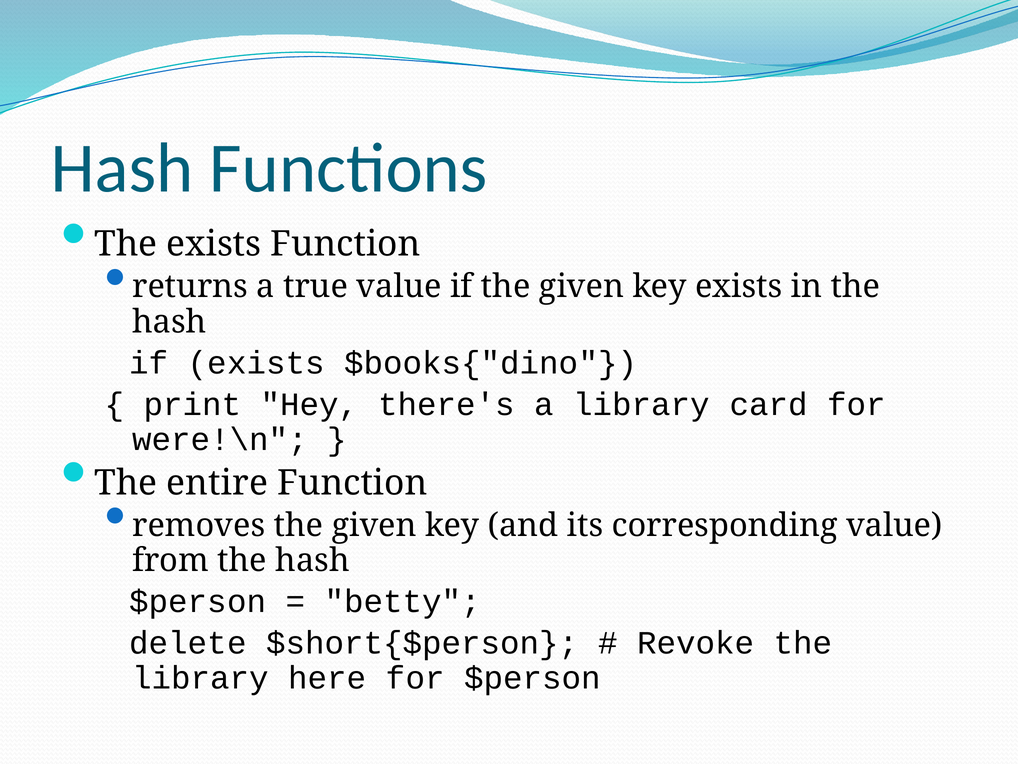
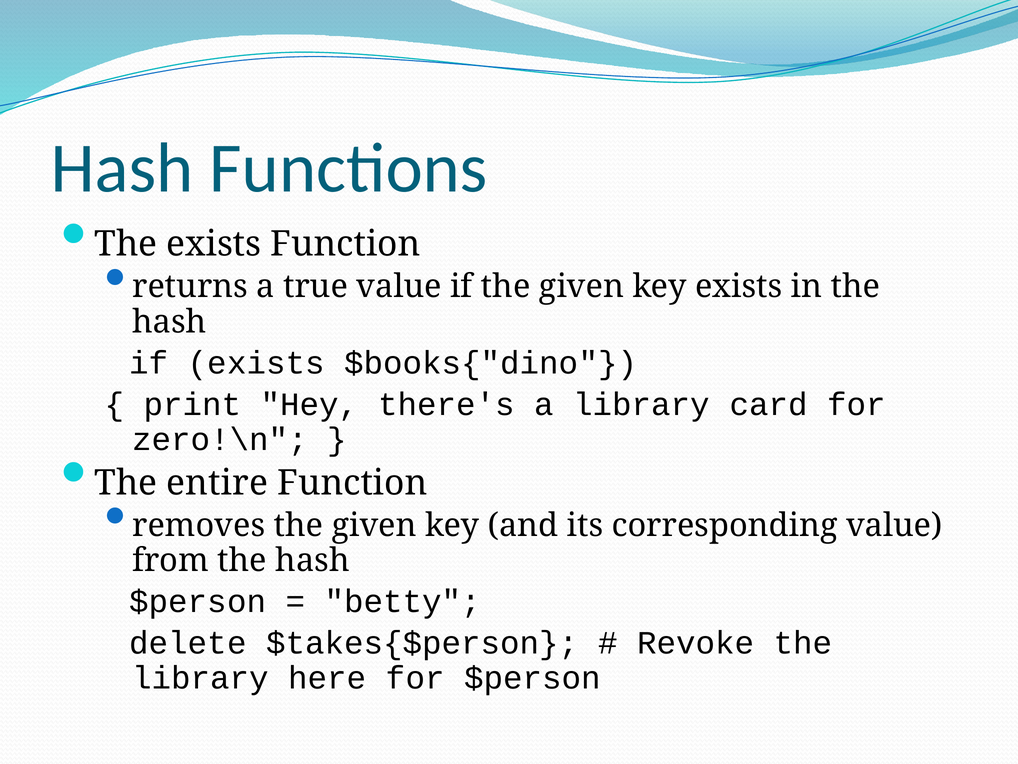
were!\n: were!\n -> zero!\n (220, 439)
$short{$person: $short{$person -> $takes{$person (422, 643)
